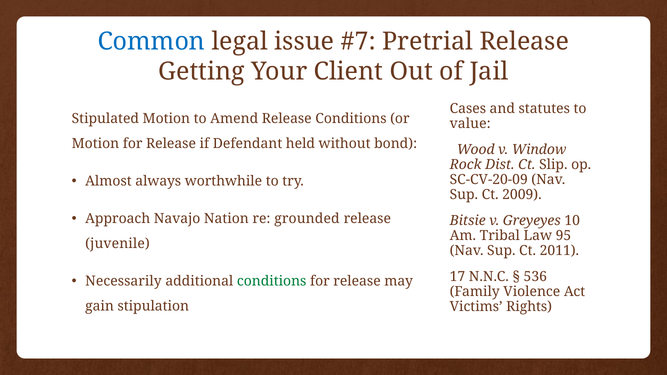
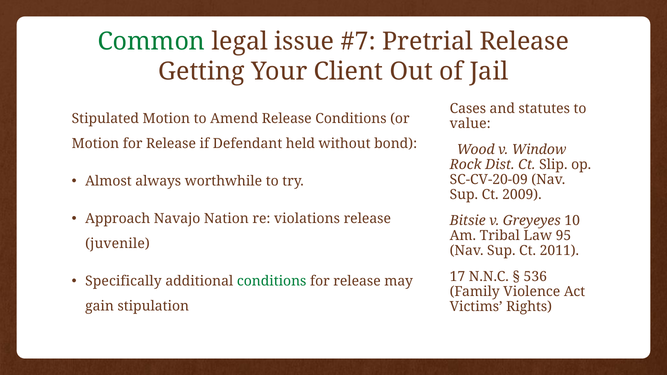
Common colour: blue -> green (151, 42)
grounded: grounded -> violations (307, 219)
Necessarily: Necessarily -> Specifically (123, 281)
